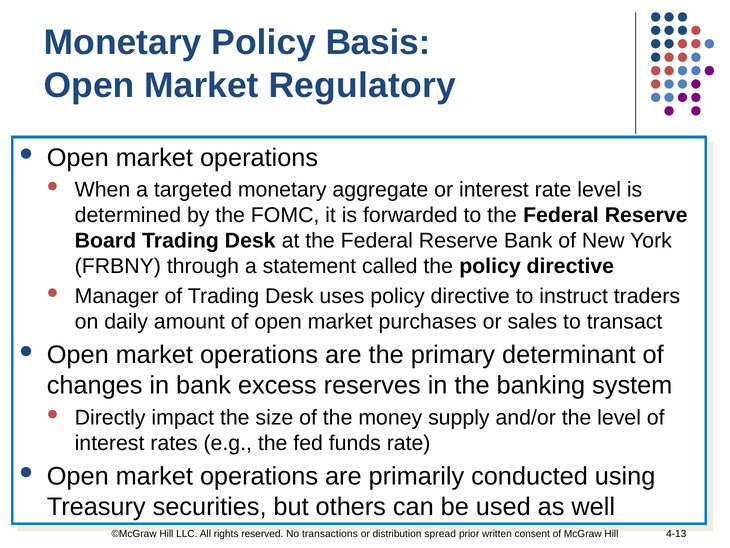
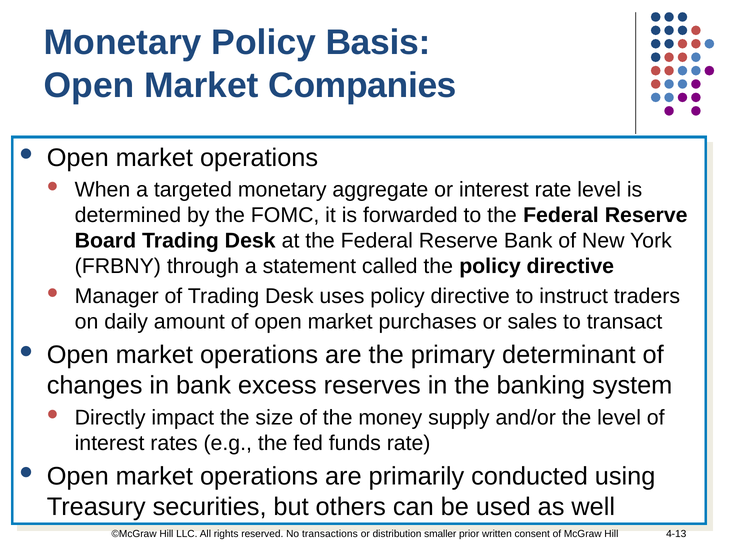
Regulatory: Regulatory -> Companies (363, 85)
spread: spread -> smaller (440, 534)
